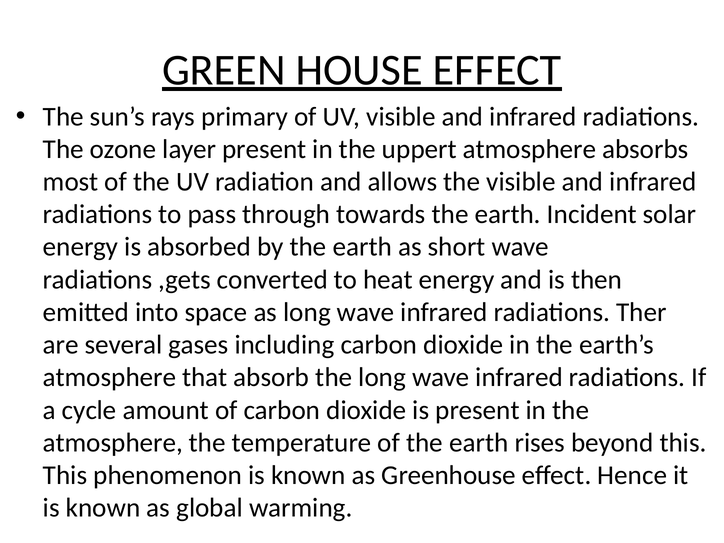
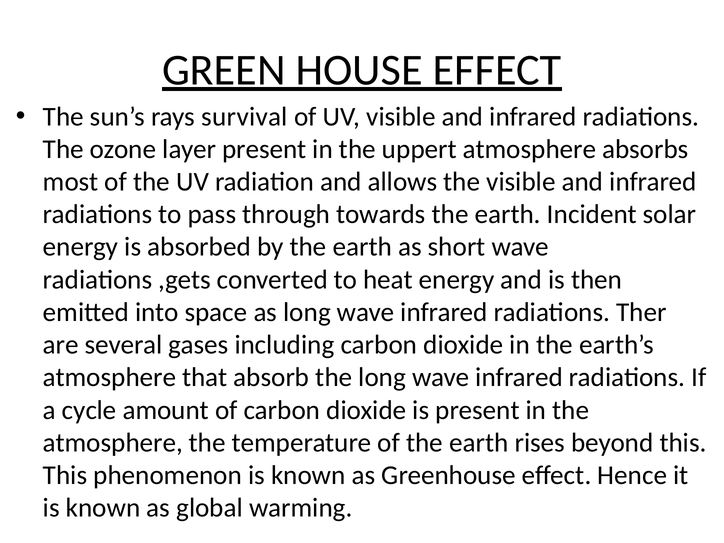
primary: primary -> survival (244, 117)
